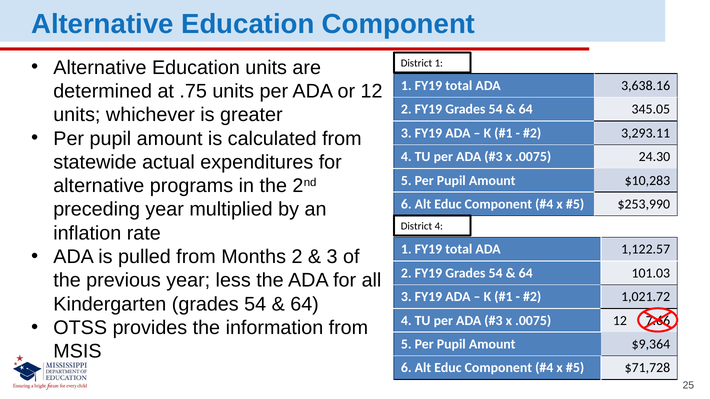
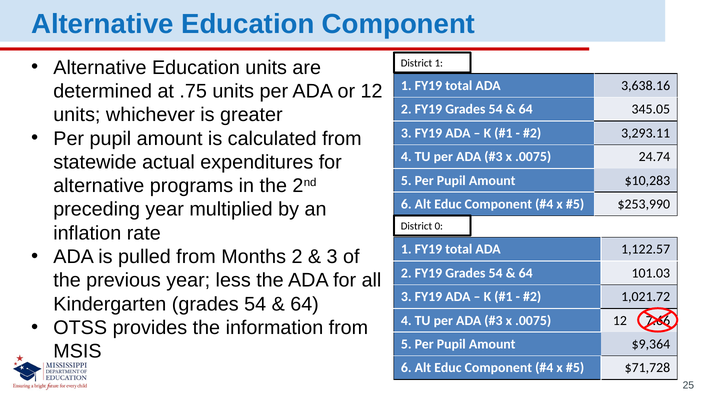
24.30: 24.30 -> 24.74 (654, 157)
District 4: 4 -> 0 (439, 226)
